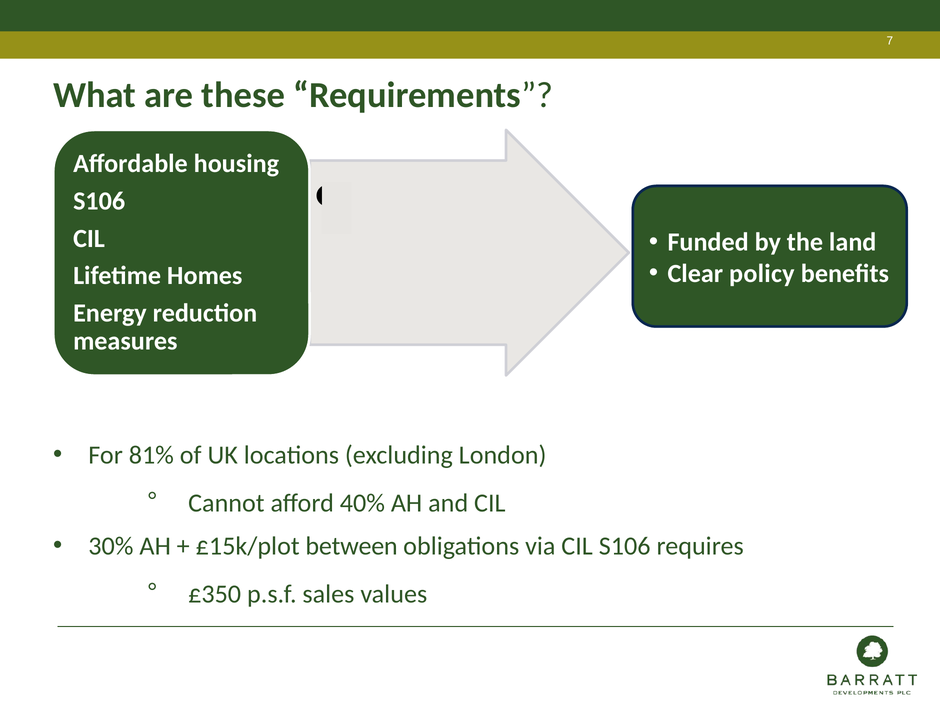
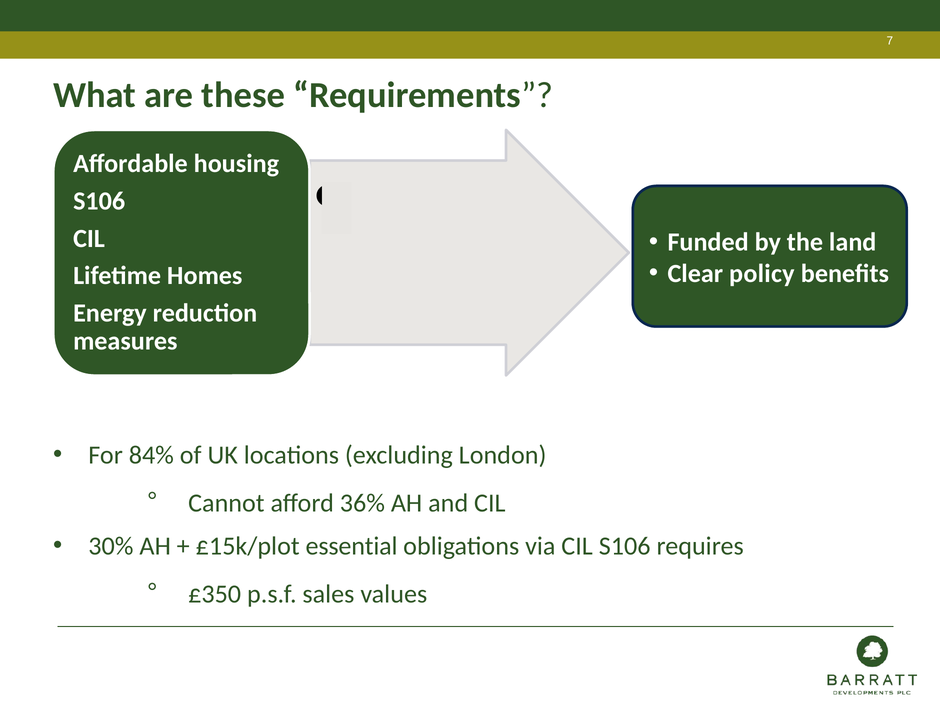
81%: 81% -> 84% (151, 455)
40%: 40% -> 36% (362, 503)
between: between -> essential (352, 546)
